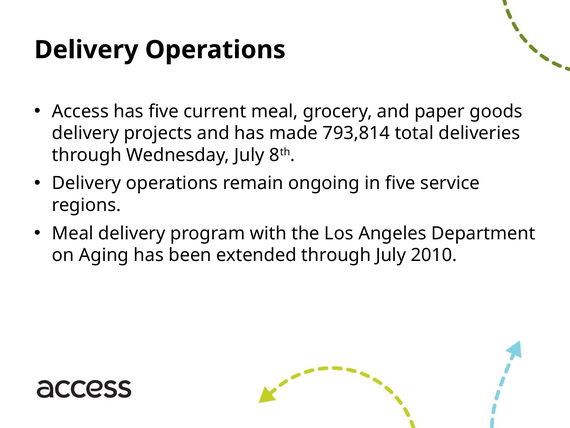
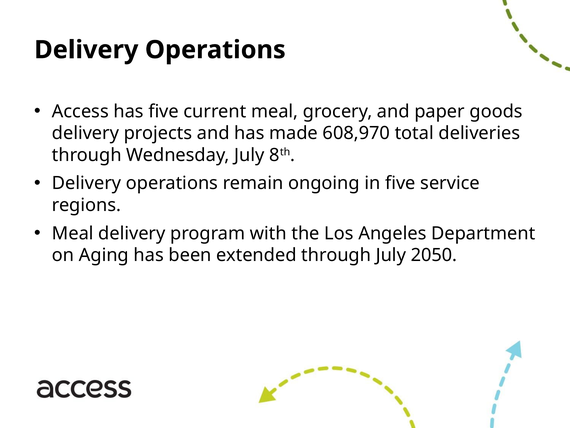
793,814: 793,814 -> 608,970 (356, 133)
2010: 2010 -> 2050 (434, 255)
